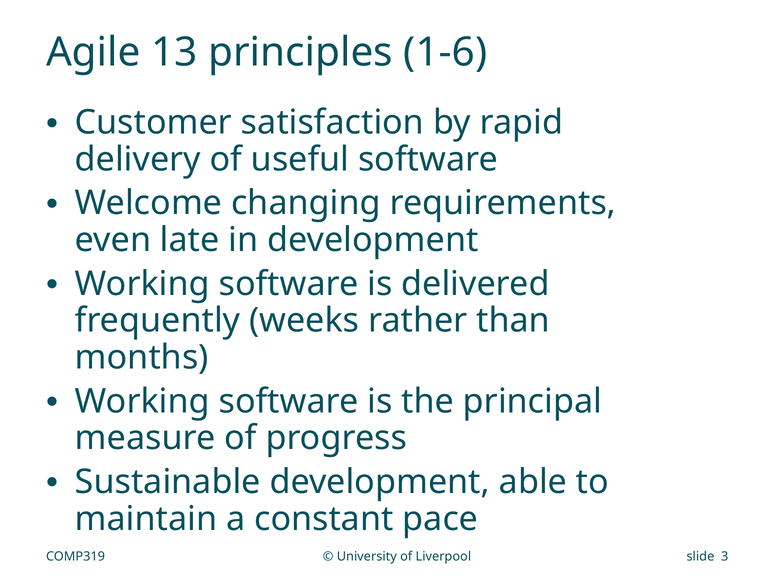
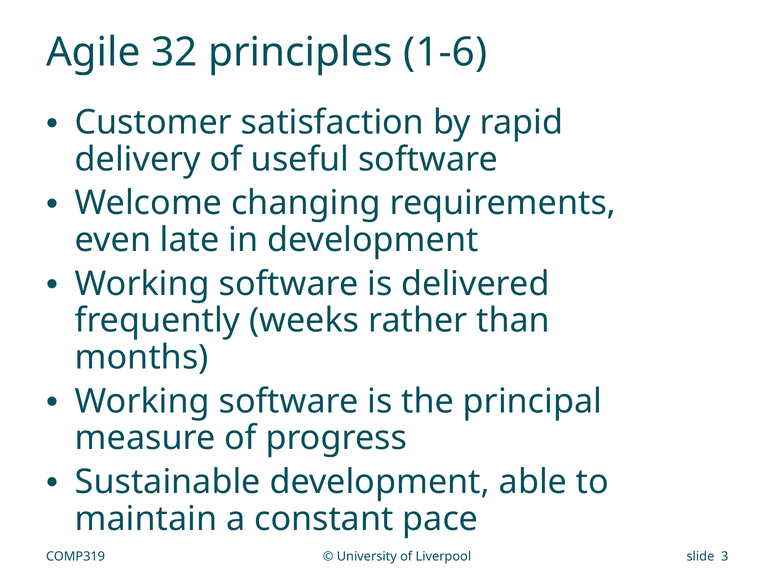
13: 13 -> 32 (174, 52)
